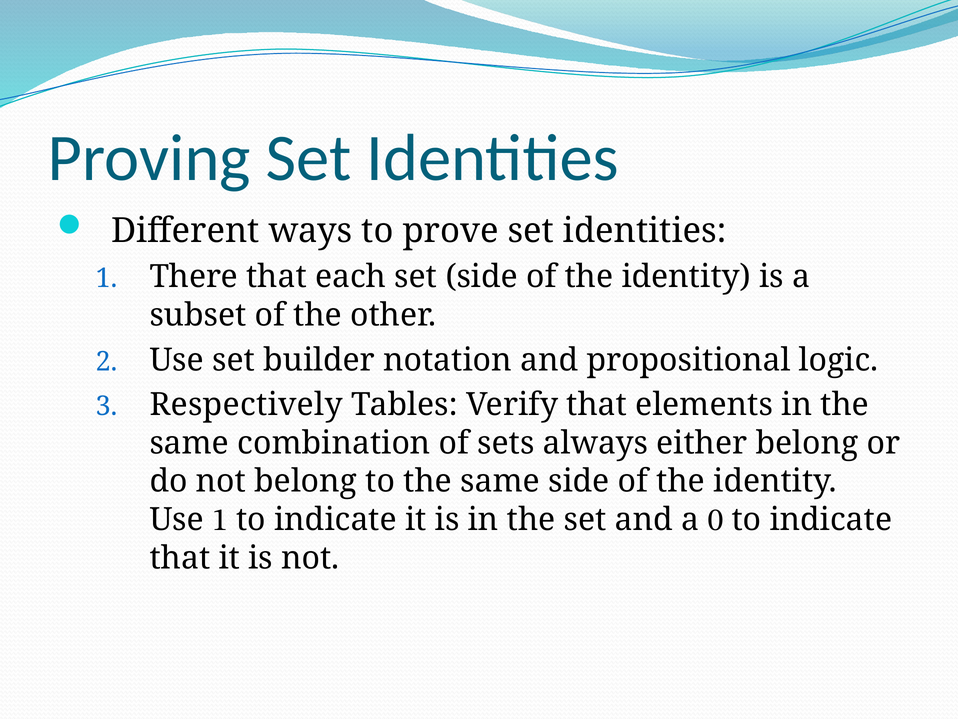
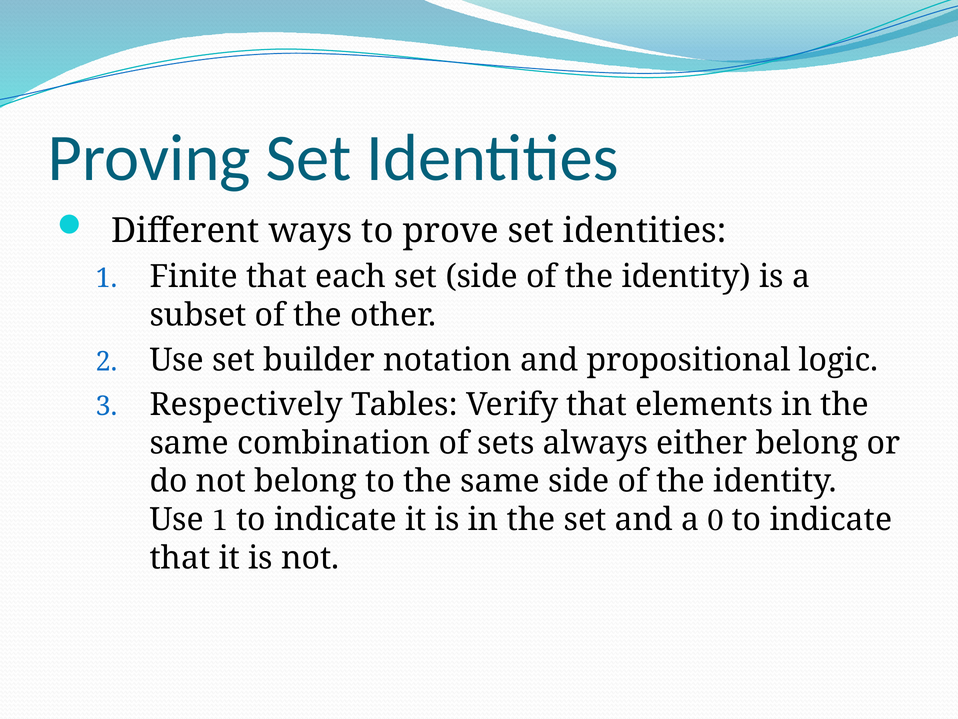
There: There -> Finite (194, 277)
